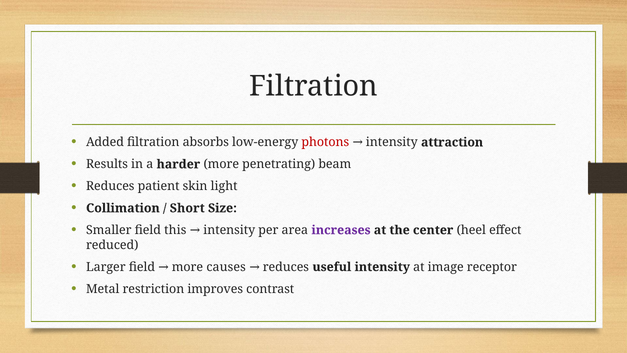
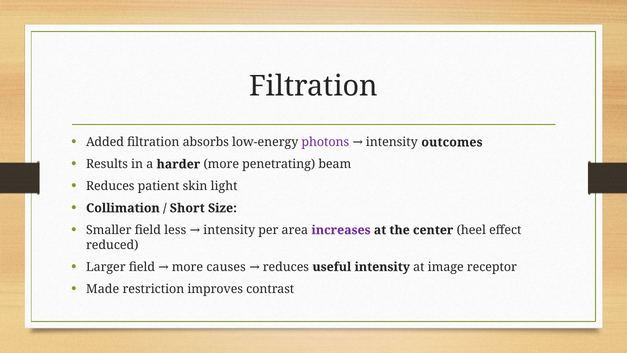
photons colour: red -> purple (325, 142)
attraction: attraction -> outcomes (452, 142)
this: this -> less (175, 230)
Metal: Metal -> Made (103, 289)
